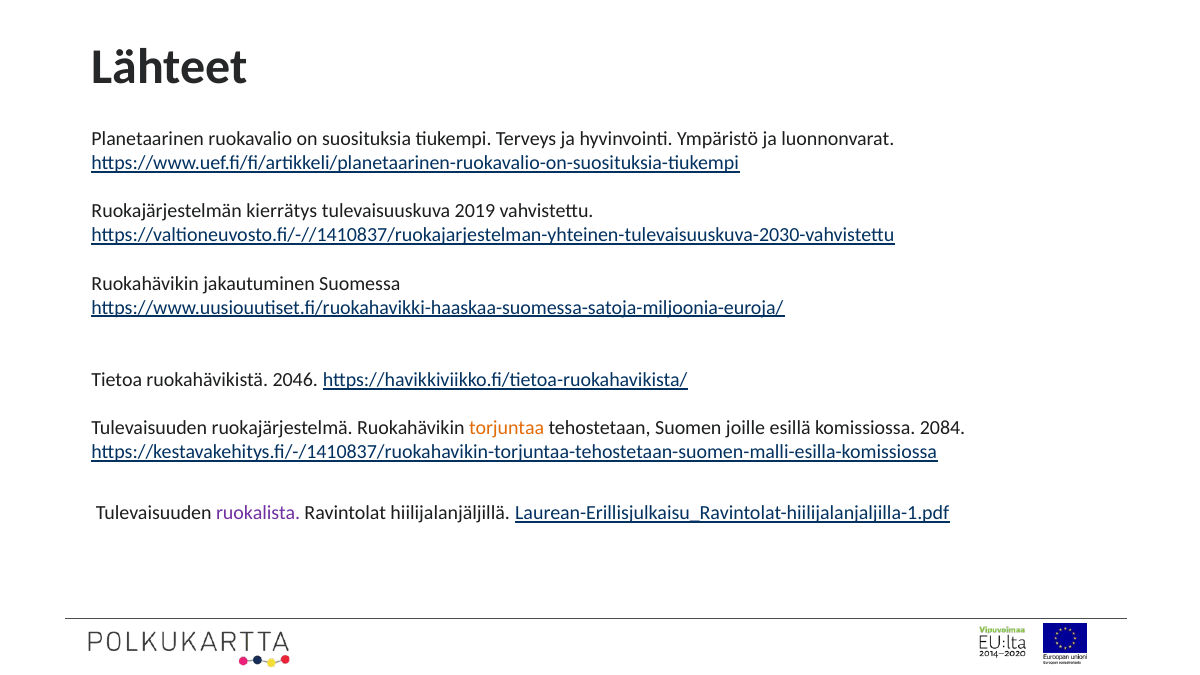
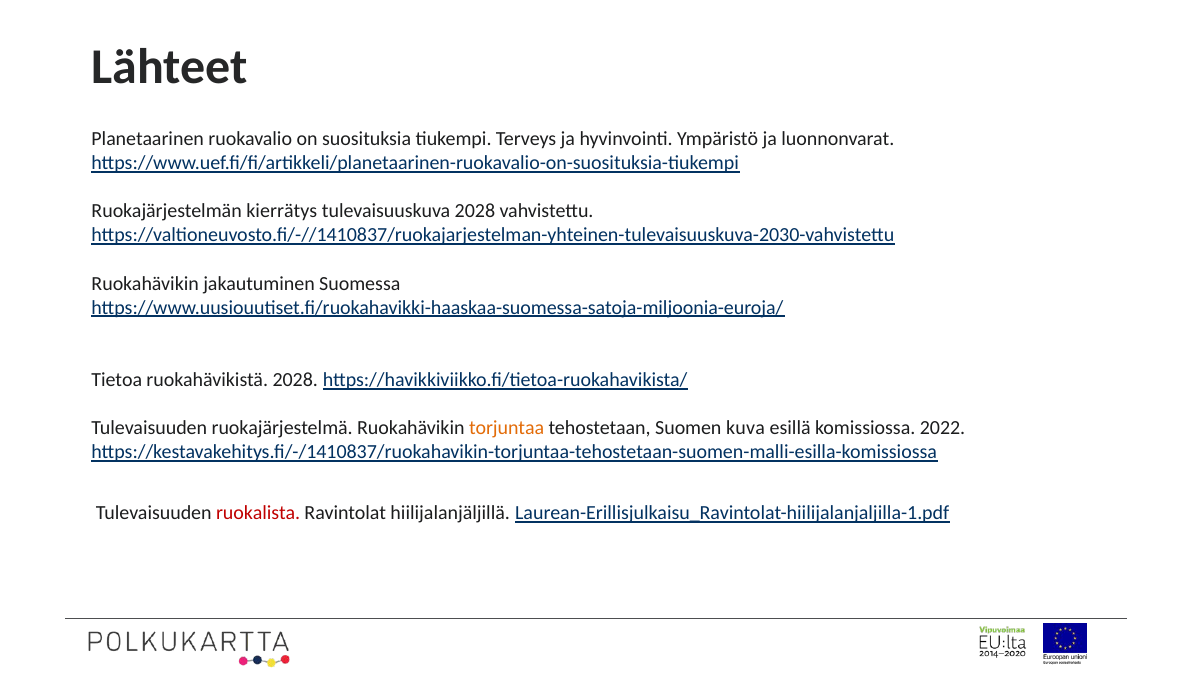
tulevaisuuskuva 2019: 2019 -> 2028 (475, 211)
ruokahävikistä 2046: 2046 -> 2028 (295, 380)
joille: joille -> kuva (745, 428)
2084: 2084 -> 2022 (943, 428)
ruokalista colour: purple -> red (258, 513)
